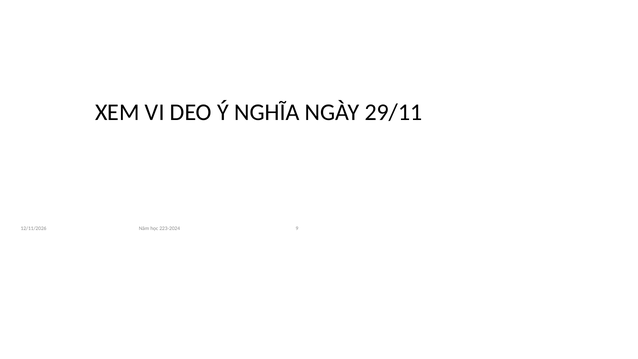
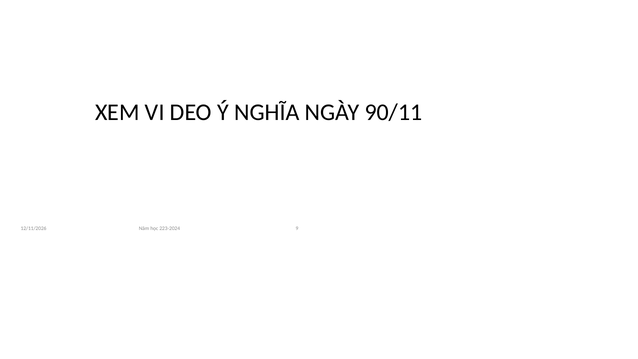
29/11: 29/11 -> 90/11 (393, 112)
